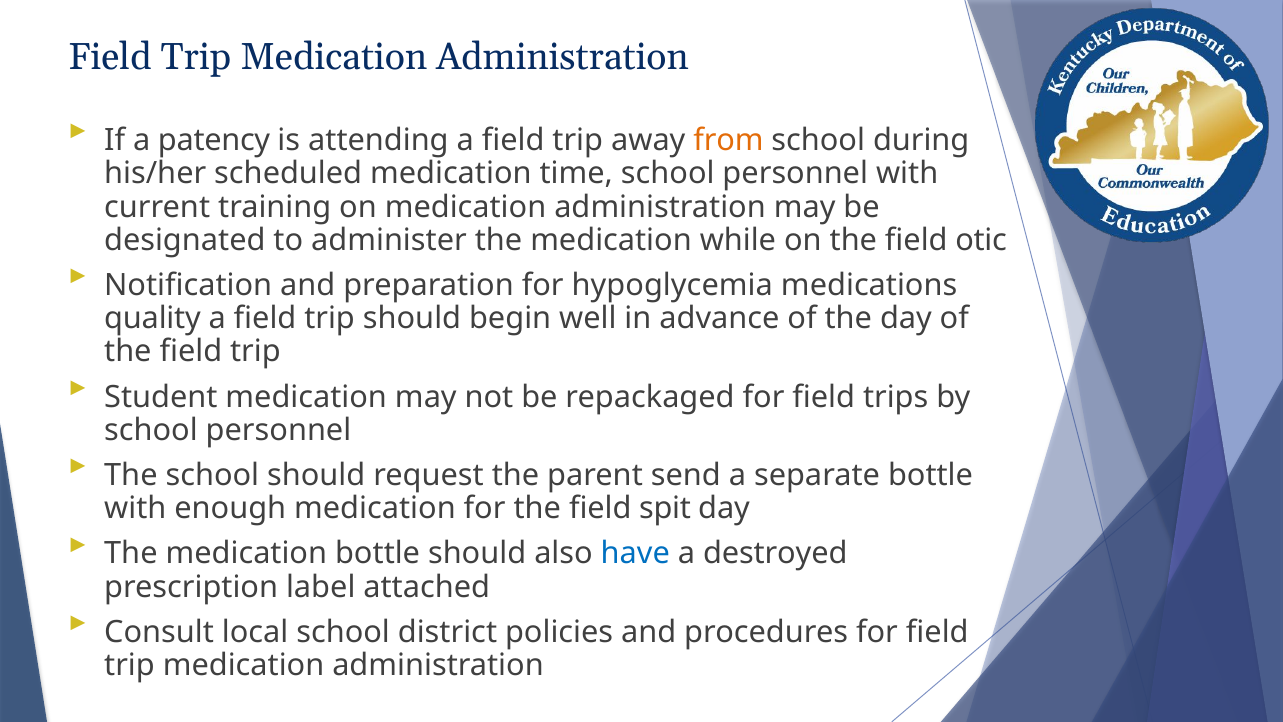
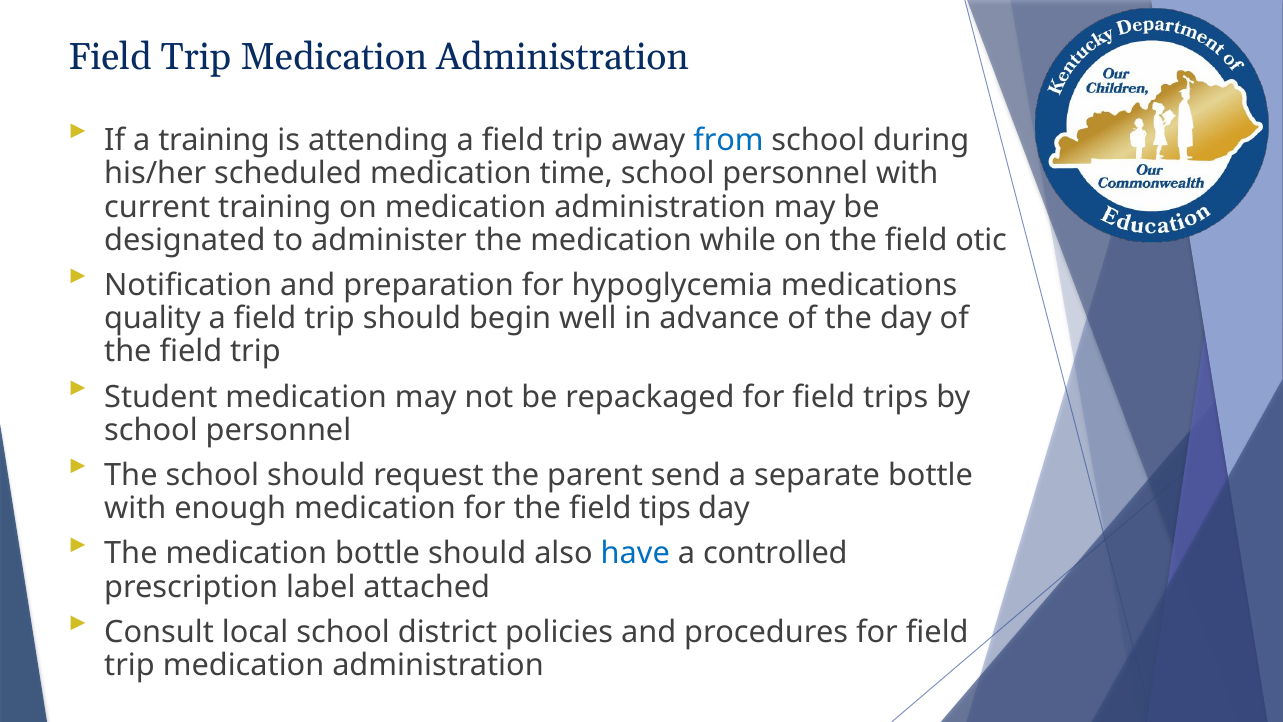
a patency: patency -> training (214, 141)
from colour: orange -> blue (728, 141)
spit: spit -> tips (665, 508)
destroyed: destroyed -> controlled (775, 554)
